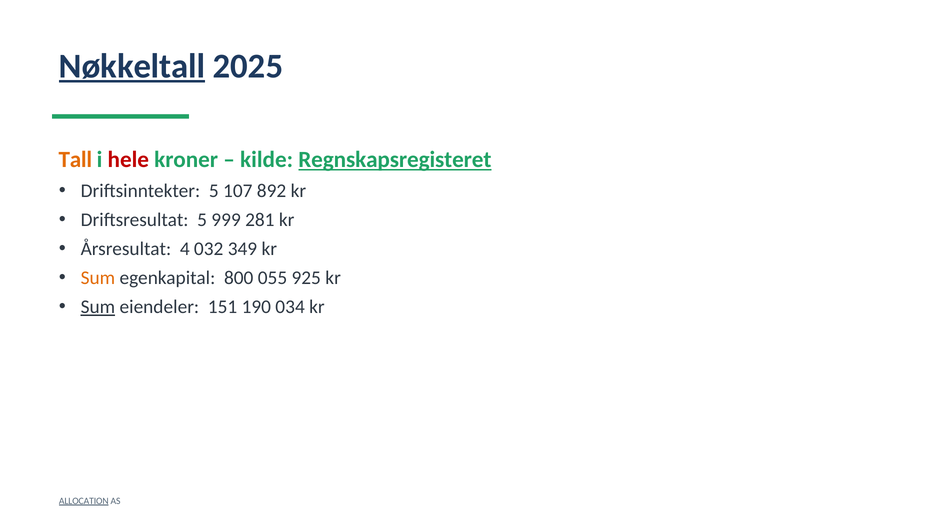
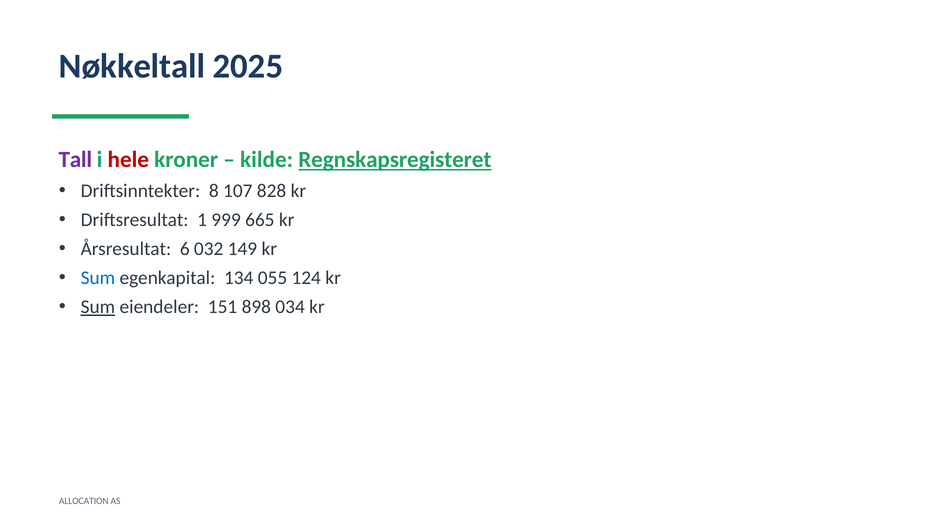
Nøkkeltall underline: present -> none (132, 66)
Tall colour: orange -> purple (75, 160)
Driftsinntekter 5: 5 -> 8 (214, 191)
892: 892 -> 828 (272, 191)
Driftsresultat 5: 5 -> 1 (202, 220)
281: 281 -> 665 (260, 220)
4: 4 -> 6 (185, 249)
349: 349 -> 149 (242, 249)
Sum colour: orange -> blue (98, 278)
800: 800 -> 134 (239, 278)
925: 925 -> 124 (306, 278)
190: 190 -> 898 (256, 307)
ALLOCATION underline: present -> none (84, 500)
